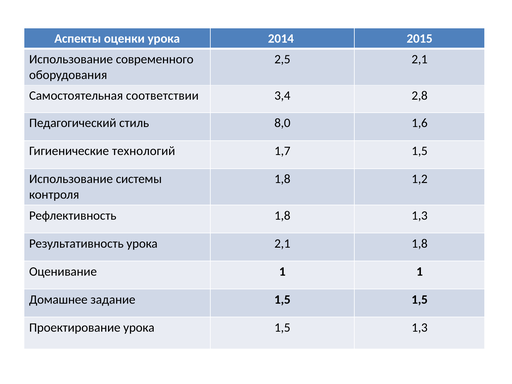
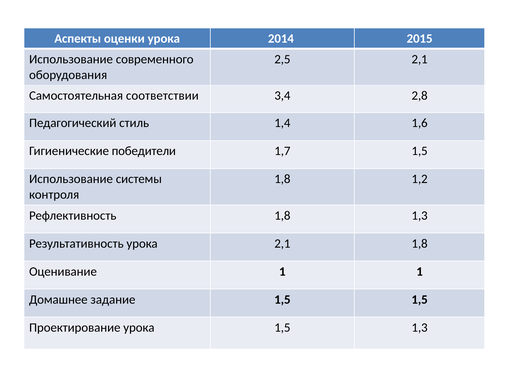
8,0: 8,0 -> 1,4 (282, 123)
технологий: технологий -> победители (144, 151)
